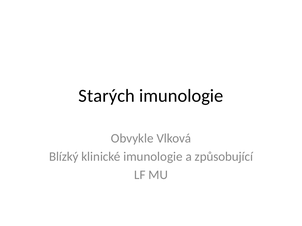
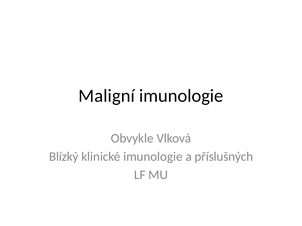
Starých: Starých -> Maligní (107, 96)
způsobující: způsobující -> příslušných (224, 157)
